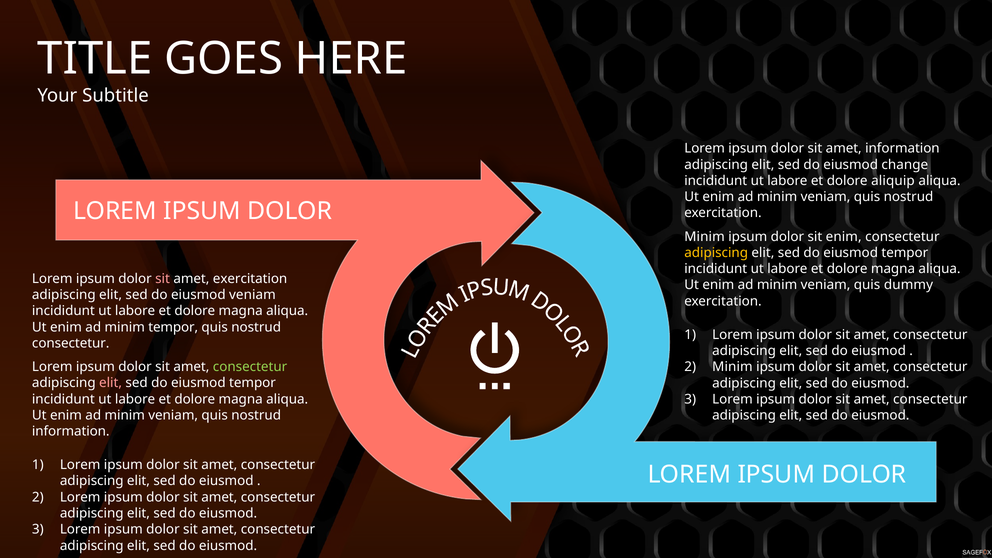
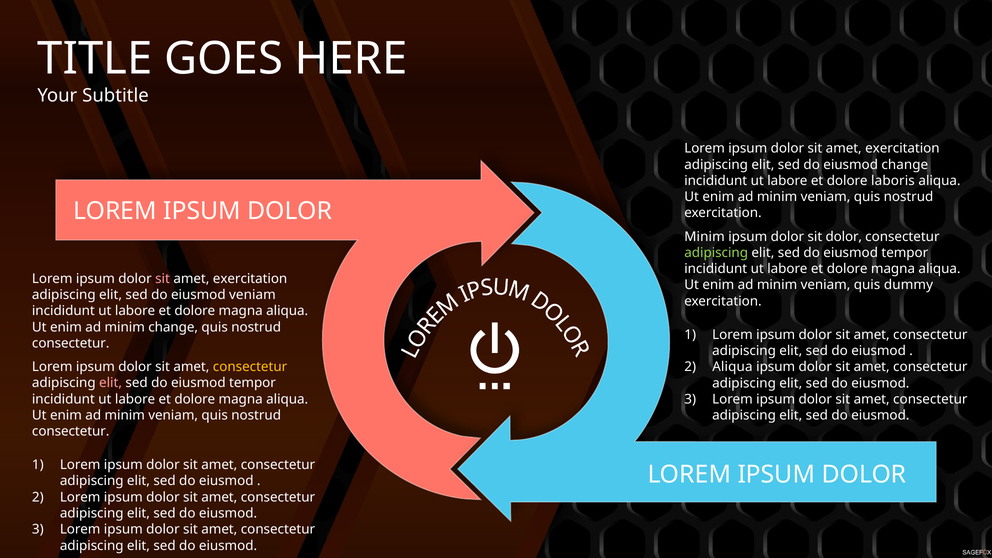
information: information -> exercitation (902, 148)
aliquip: aliquip -> laboris (893, 181)
sit enim: enim -> dolor (844, 237)
adipiscing colour: yellow -> light green (716, 253)
minim tempor: tempor -> change (173, 327)
consectetur colour: light green -> yellow (250, 367)
Minim: Minim -> Aliqua (732, 367)
information: information -> consectetur (71, 431)
